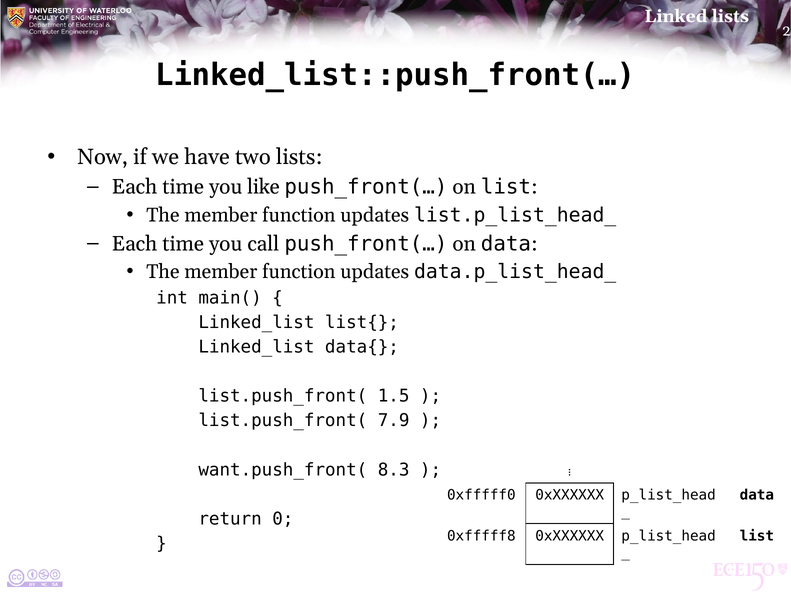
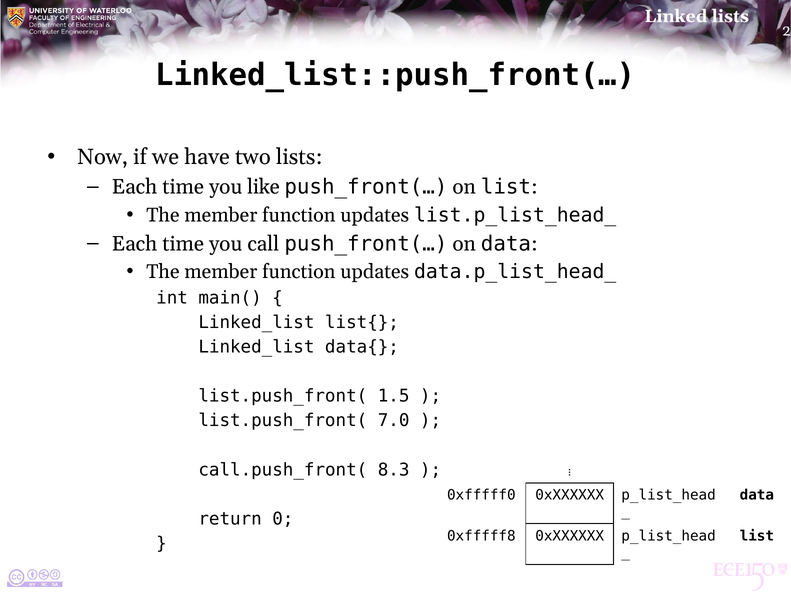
7.9: 7.9 -> 7.0 (394, 421)
want.push_front(: want.push_front( -> call.push_front( (283, 470)
